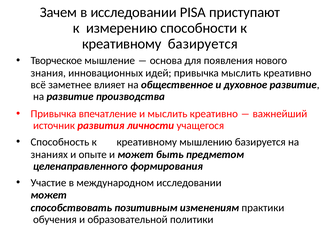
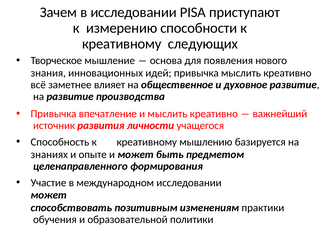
креативному базируется: базируется -> следующих (203, 44)
